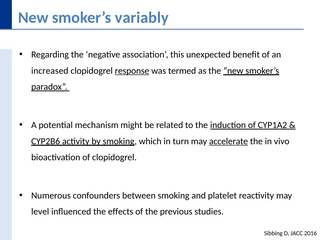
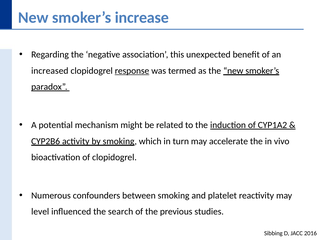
variably: variably -> increase (142, 18)
accelerate underline: present -> none (229, 141)
effects: effects -> search (121, 212)
